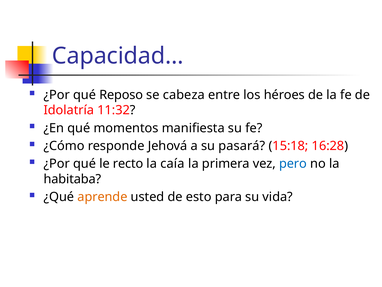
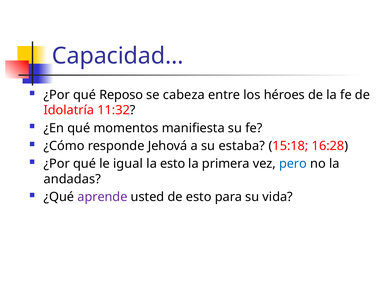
pasará: pasará -> estaba (242, 146)
recto: recto -> igual (128, 163)
la caía: caía -> esto (173, 163)
habitaba: habitaba -> andadas (72, 179)
aprende colour: orange -> purple (102, 197)
